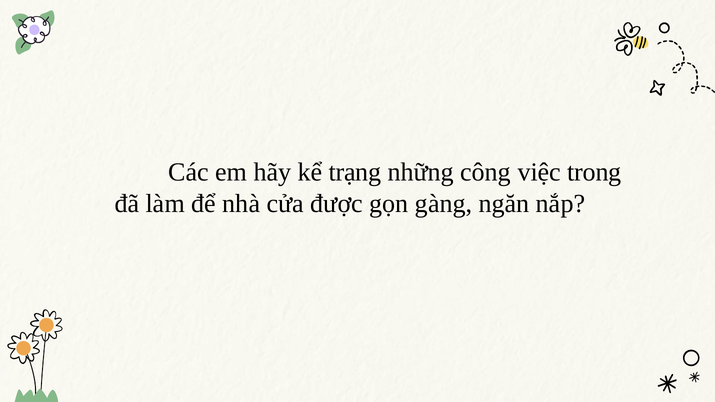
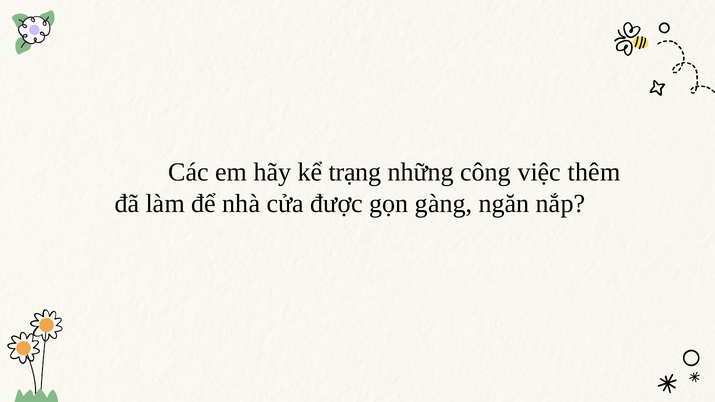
trong: trong -> thêm (594, 172)
